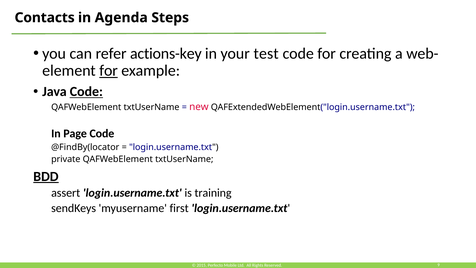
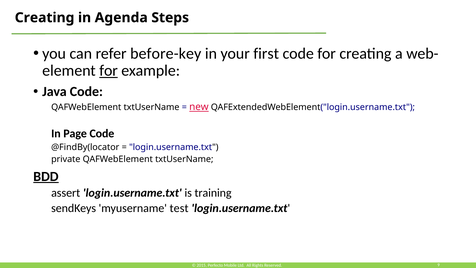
Contacts: Contacts -> Creating (45, 18)
actions-key: actions-key -> before-key (166, 53)
test: test -> first (266, 53)
Code underline: present -> none (86, 92)
new underline: none -> present (199, 107)
first: first -> test (179, 208)
